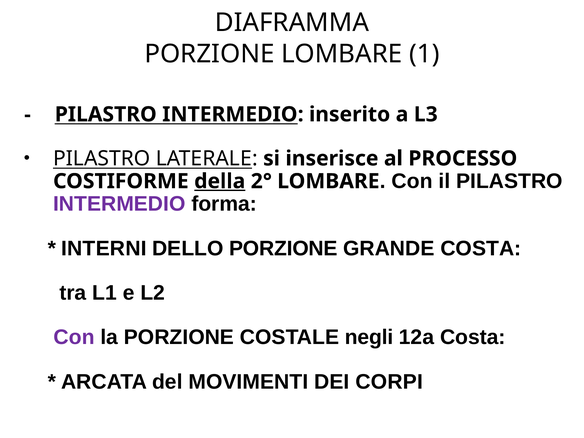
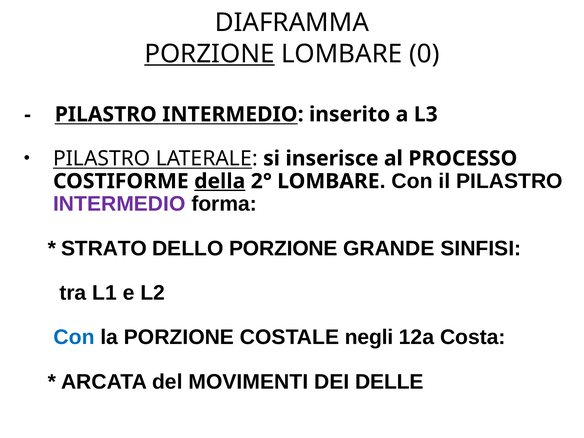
PORZIONE underline: none -> present (209, 54)
1: 1 -> 0 (424, 54)
INTERNI: INTERNI -> STRATO (104, 248)
GRANDE COSTA: COSTA -> SINFISI (481, 248)
Con colour: purple -> blue (74, 337)
CORPI: CORPI -> DELLE (389, 382)
